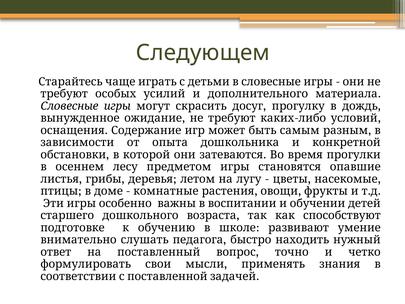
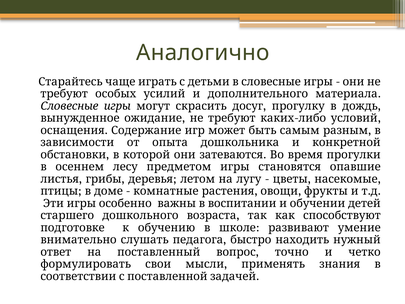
Следующем: Следующем -> Аналогично (203, 53)
